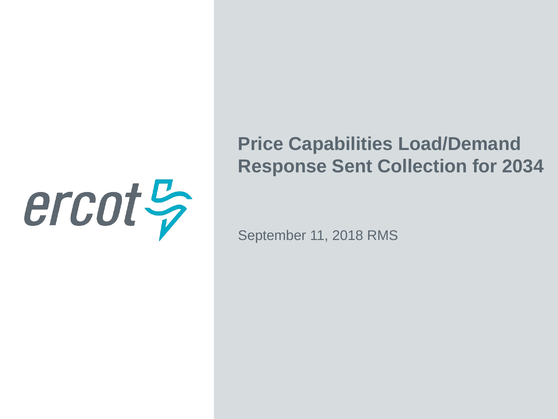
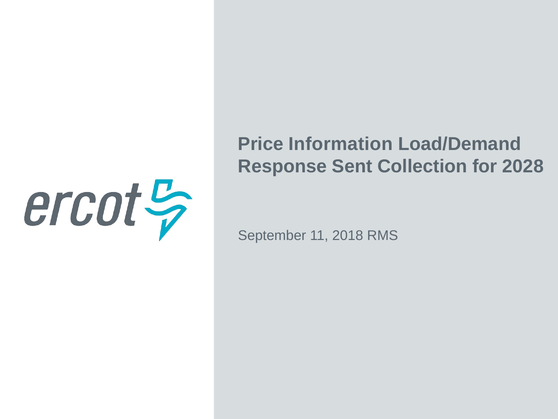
Capabilities: Capabilities -> Information (341, 144)
2034: 2034 -> 2028 (523, 166)
